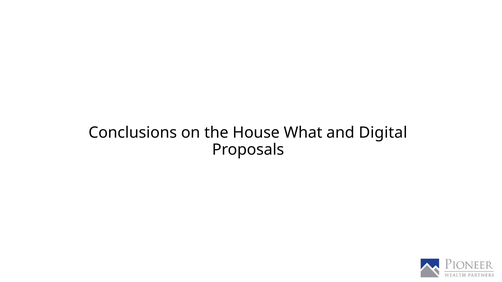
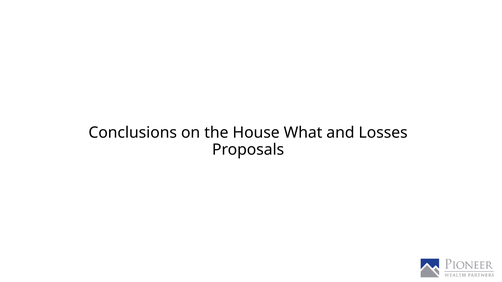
Digital: Digital -> Losses (383, 133)
